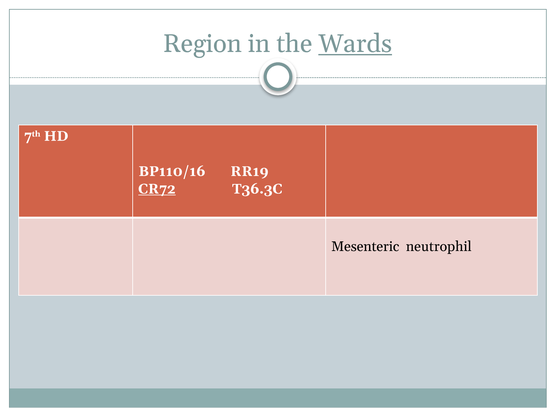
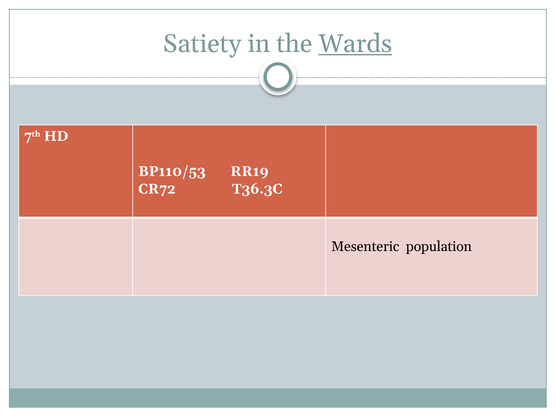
Region: Region -> Satiety (202, 44)
BP110/16: BP110/16 -> BP110/53 (172, 171)
CR72 underline: present -> none (157, 189)
neutrophil: neutrophil -> population (439, 246)
